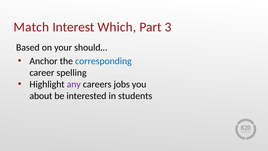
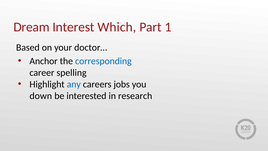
Match: Match -> Dream (31, 27)
3: 3 -> 1 (168, 27)
should…: should… -> doctor… (91, 47)
any colour: purple -> blue (74, 84)
about: about -> down (41, 96)
students: students -> research (135, 96)
